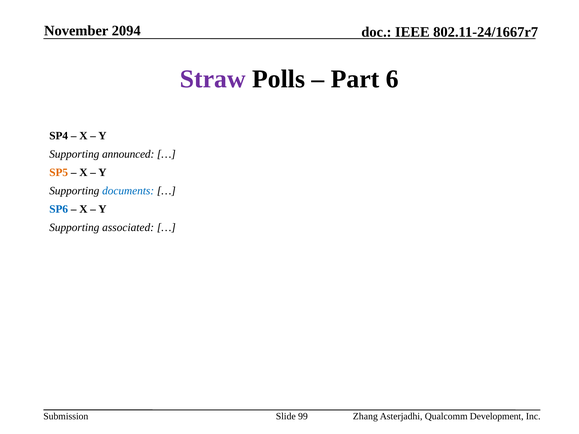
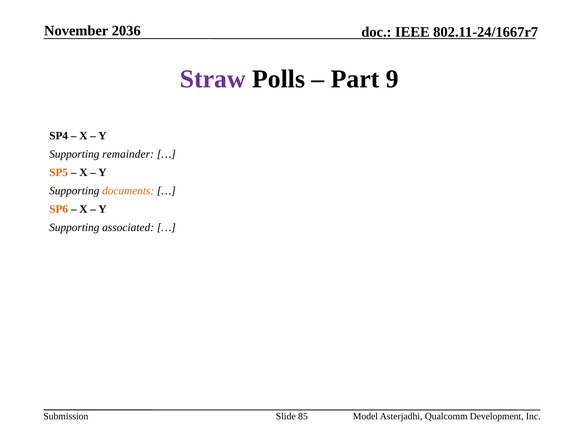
2094: 2094 -> 2036 (126, 31)
6: 6 -> 9 (392, 79)
announced: announced -> remainder (128, 154)
documents colour: blue -> orange (128, 191)
SP6 colour: blue -> orange (59, 209)
99: 99 -> 85 (303, 416)
Zhang: Zhang -> Model (365, 416)
